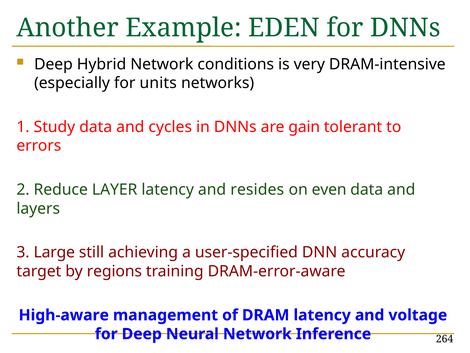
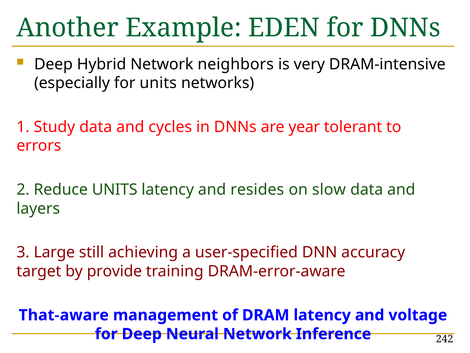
conditions: conditions -> neighbors (236, 64)
gain: gain -> year (304, 127)
Reduce LAYER: LAYER -> UNITS (115, 189)
even: even -> slow (329, 189)
regions: regions -> provide (114, 271)
High-aware: High-aware -> That-aware (64, 315)
264: 264 -> 242 (445, 339)
